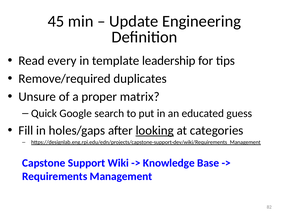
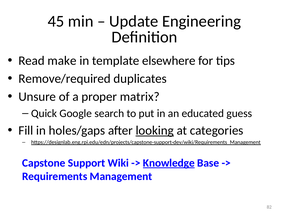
every: every -> make (62, 61)
leadership: leadership -> elsewhere (169, 61)
Knowledge underline: none -> present (169, 163)
